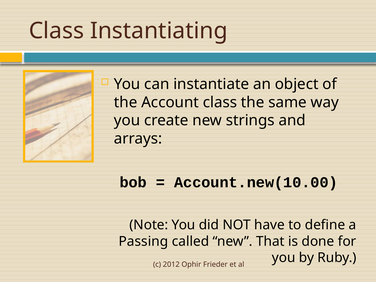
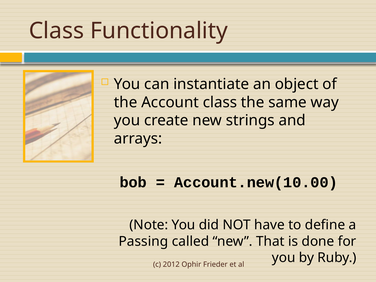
Instantiating: Instantiating -> Functionality (159, 31)
